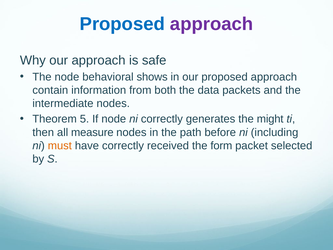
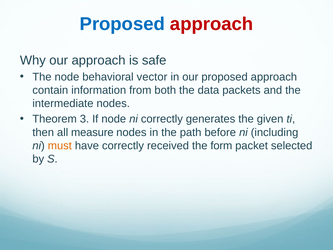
approach colour: purple -> red (212, 24)
shows: shows -> vector (152, 77)
5: 5 -> 3 (84, 119)
might: might -> given (270, 119)
